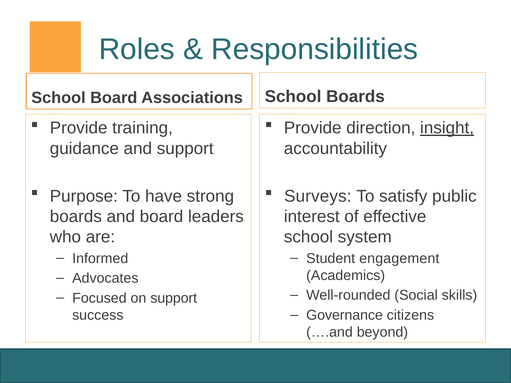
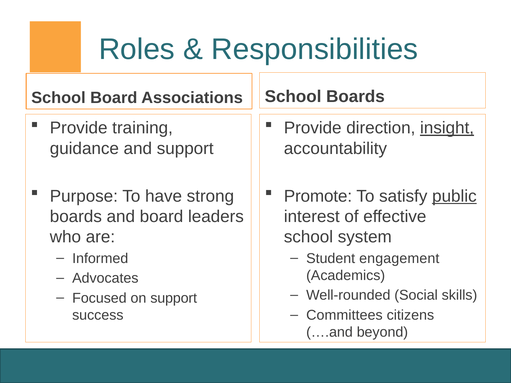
Surveys: Surveys -> Promote (318, 196)
public underline: none -> present (454, 196)
Governance: Governance -> Committees (344, 315)
